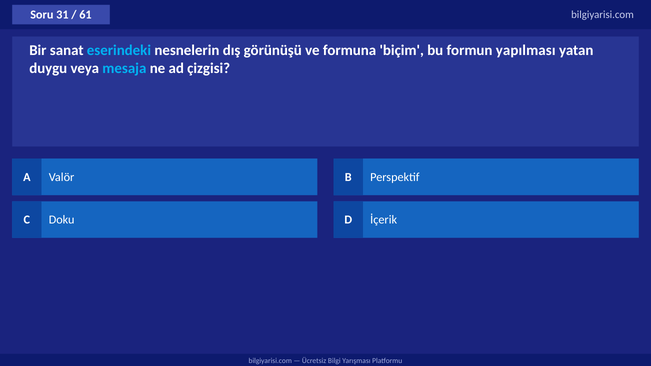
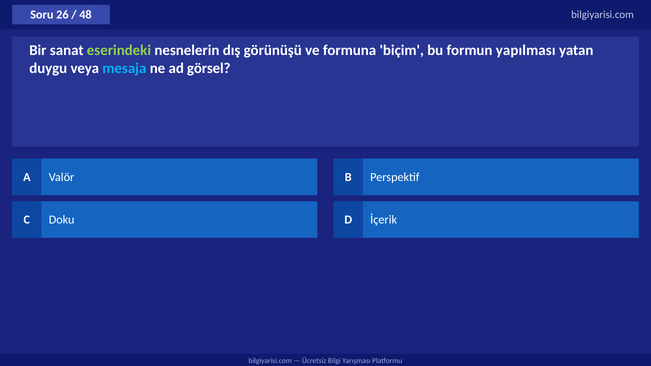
31: 31 -> 26 (62, 15)
61: 61 -> 48 (85, 15)
eserindeki colour: light blue -> light green (119, 50)
çizgisi: çizgisi -> görsel (209, 68)
